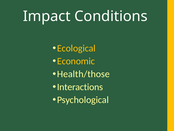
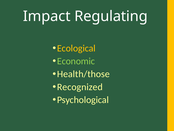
Conditions: Conditions -> Regulating (111, 16)
Economic colour: yellow -> light green (76, 61)
Interactions: Interactions -> Recognized (80, 87)
